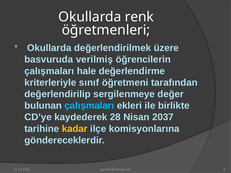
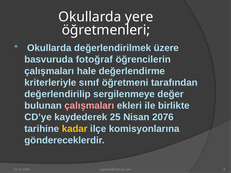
renk: renk -> yere (139, 17)
verilmiş: verilmiş -> fotoğraf (94, 60)
çalışmaları colour: light blue -> pink (89, 106)
28: 28 -> 25 (115, 117)
2037: 2037 -> 2076 (163, 117)
